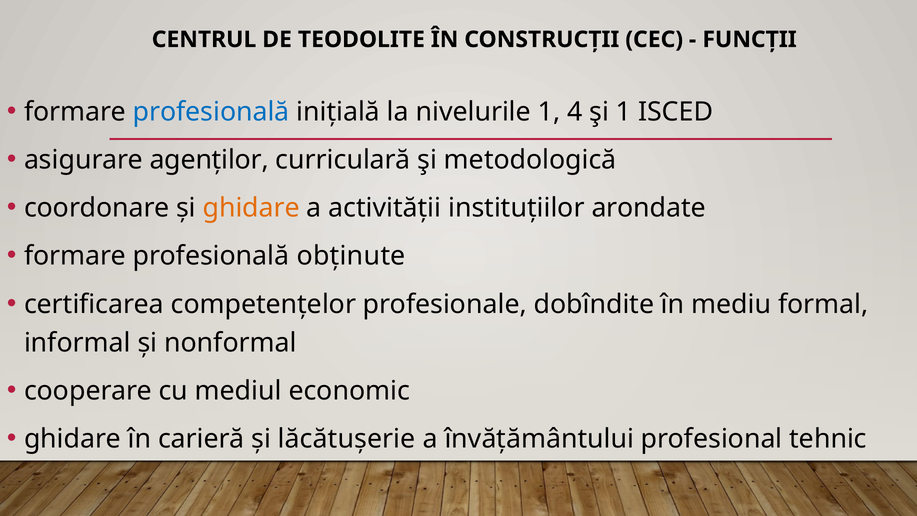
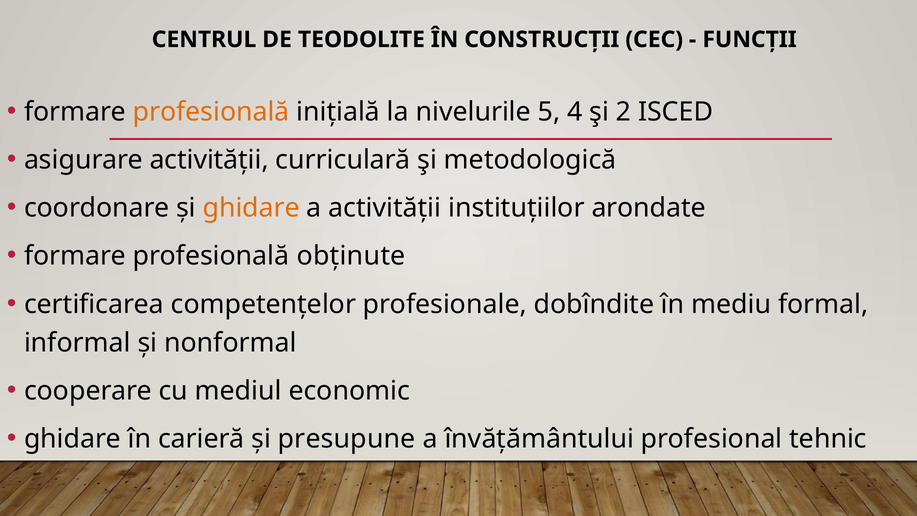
profesională colour: blue -> orange (211, 112)
nivelurile 1: 1 -> 5 (549, 112)
şi 1: 1 -> 2 (624, 112)
asigurare agenților: agenților -> activității (209, 160)
lăcătușerie: lăcătușerie -> presupune (347, 439)
